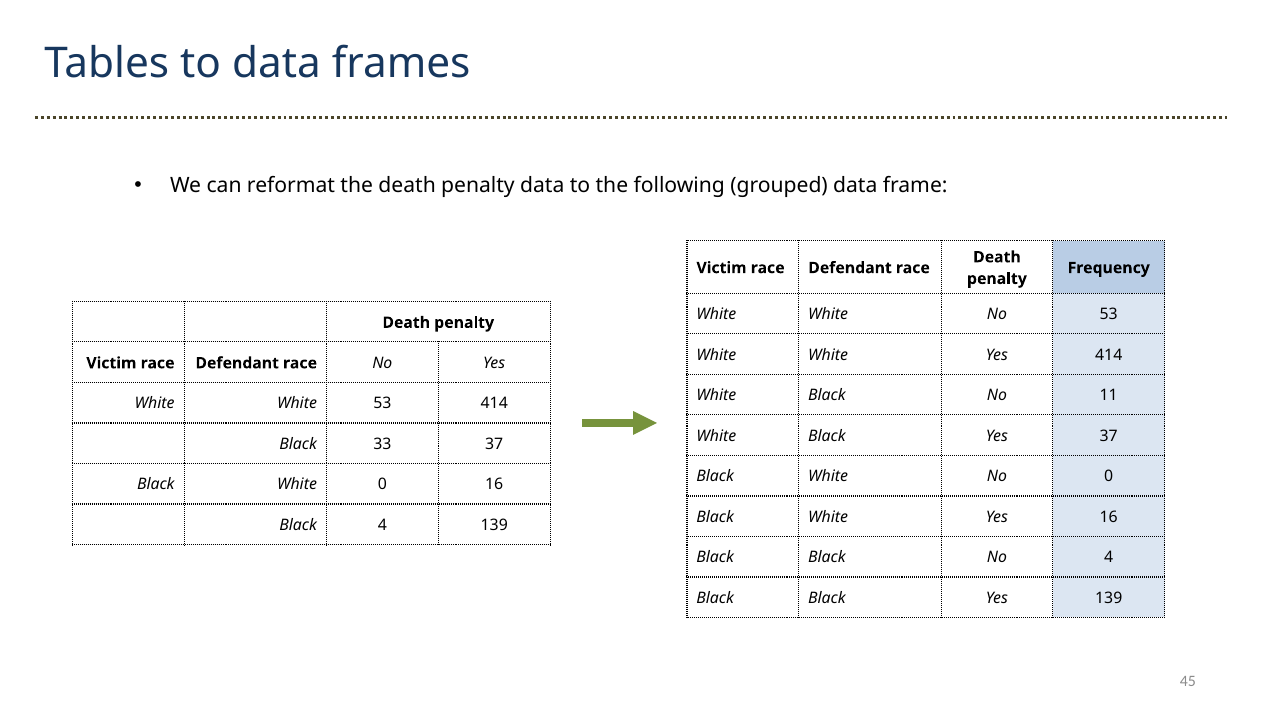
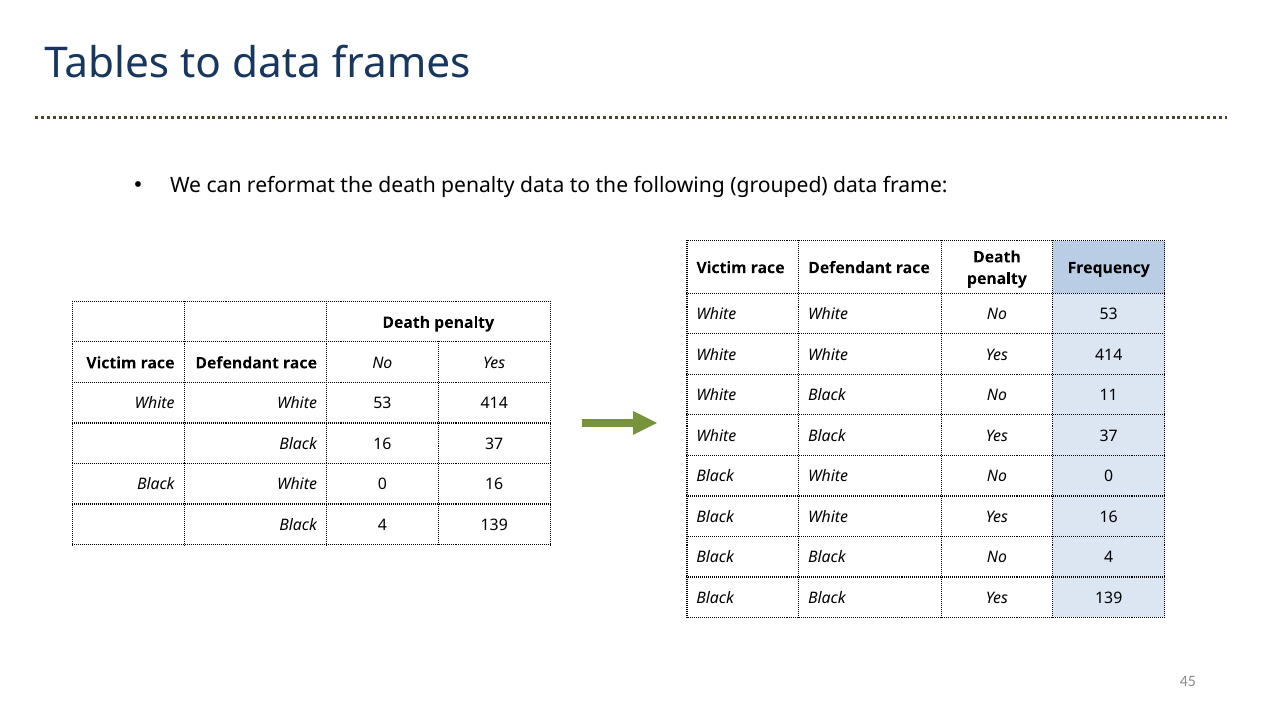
Black 33: 33 -> 16 (382, 444)
